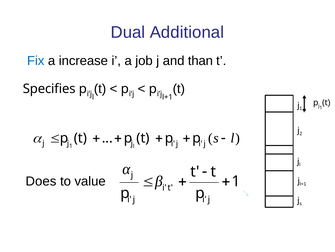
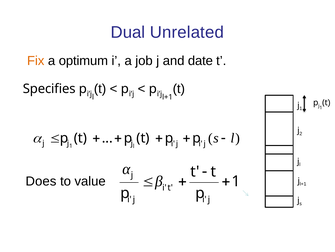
Additional: Additional -> Unrelated (187, 32)
Fix colour: blue -> orange (36, 61)
increase: increase -> optimum (83, 61)
than: than -> date (200, 61)
